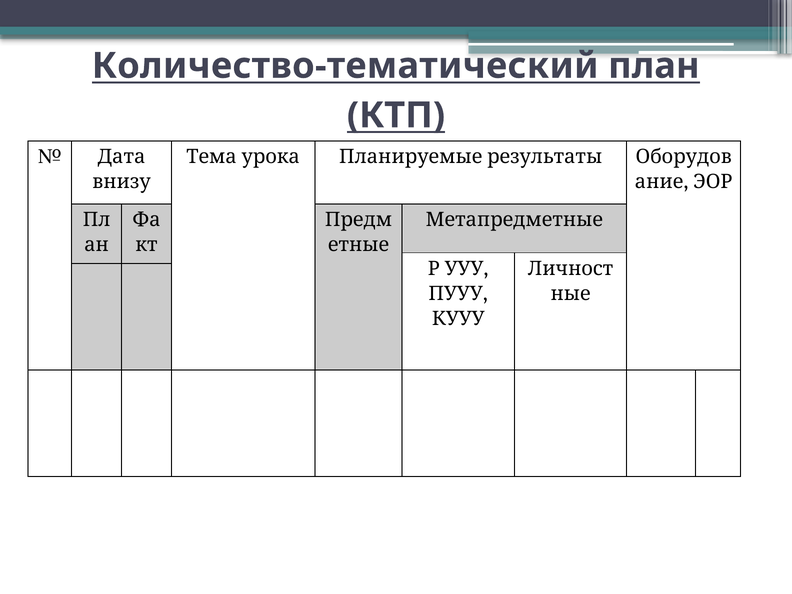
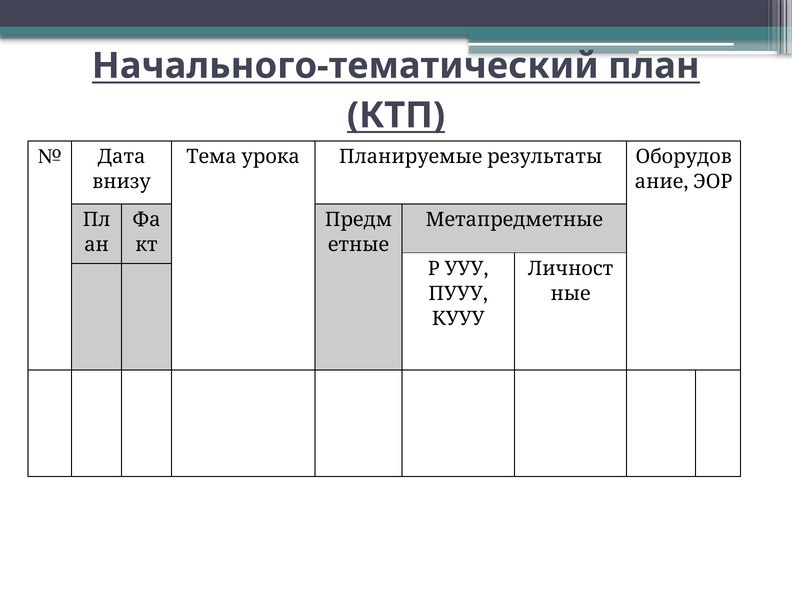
Количество-тематический: Количество-тематический -> Начального-тематический (345, 66)
